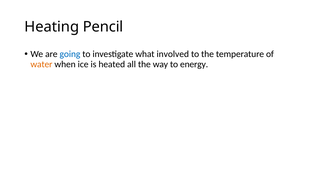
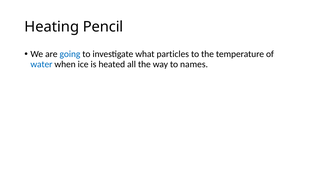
involved: involved -> particles (173, 54)
water colour: orange -> blue (41, 64)
energy: energy -> names (194, 64)
